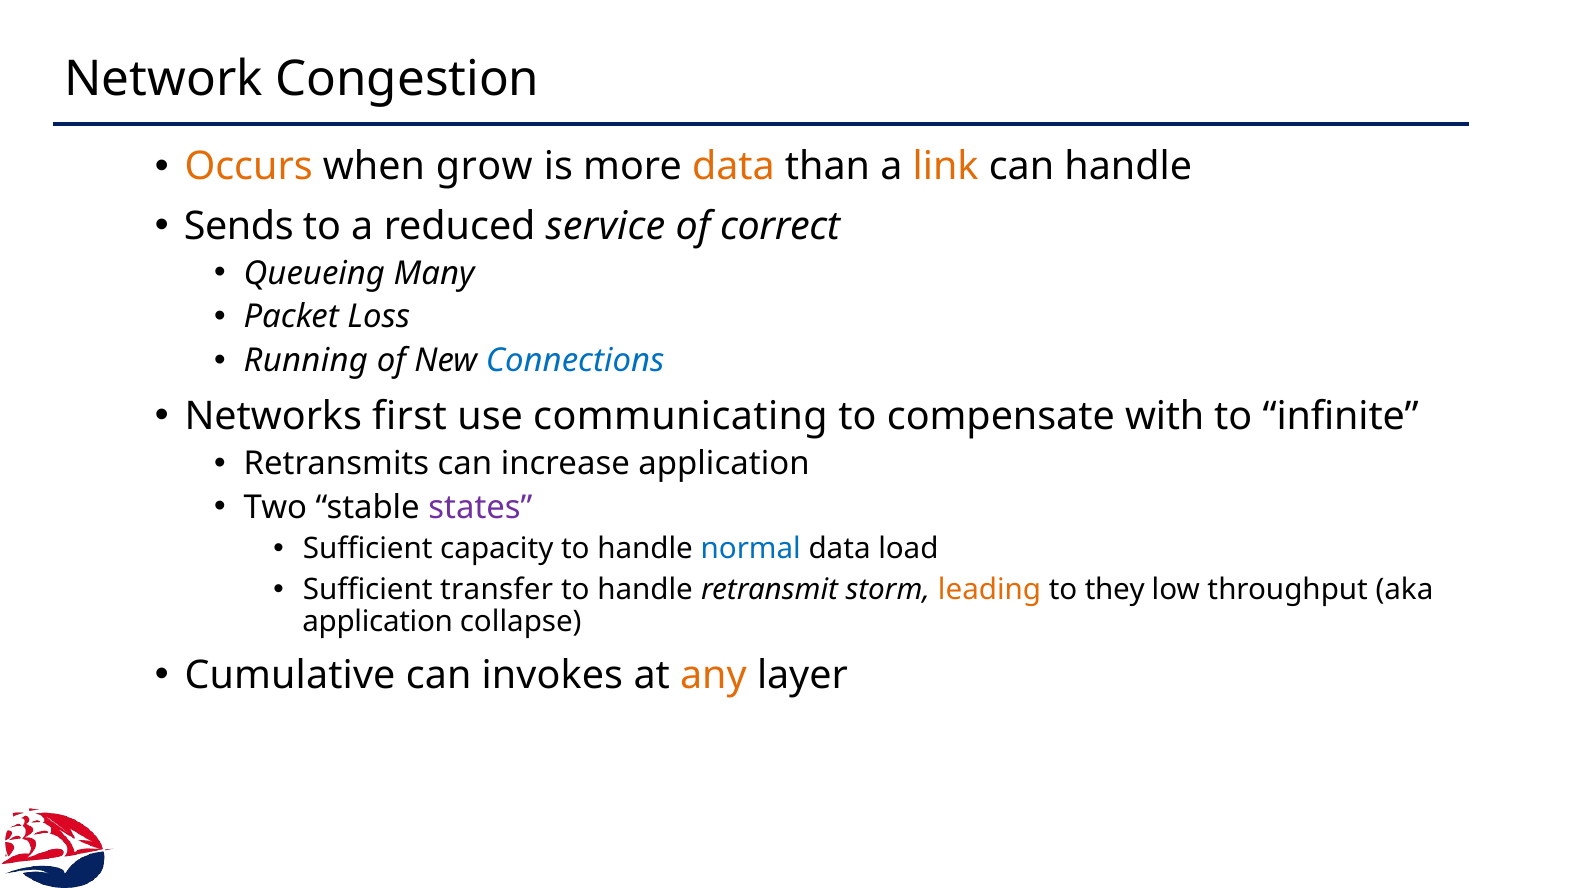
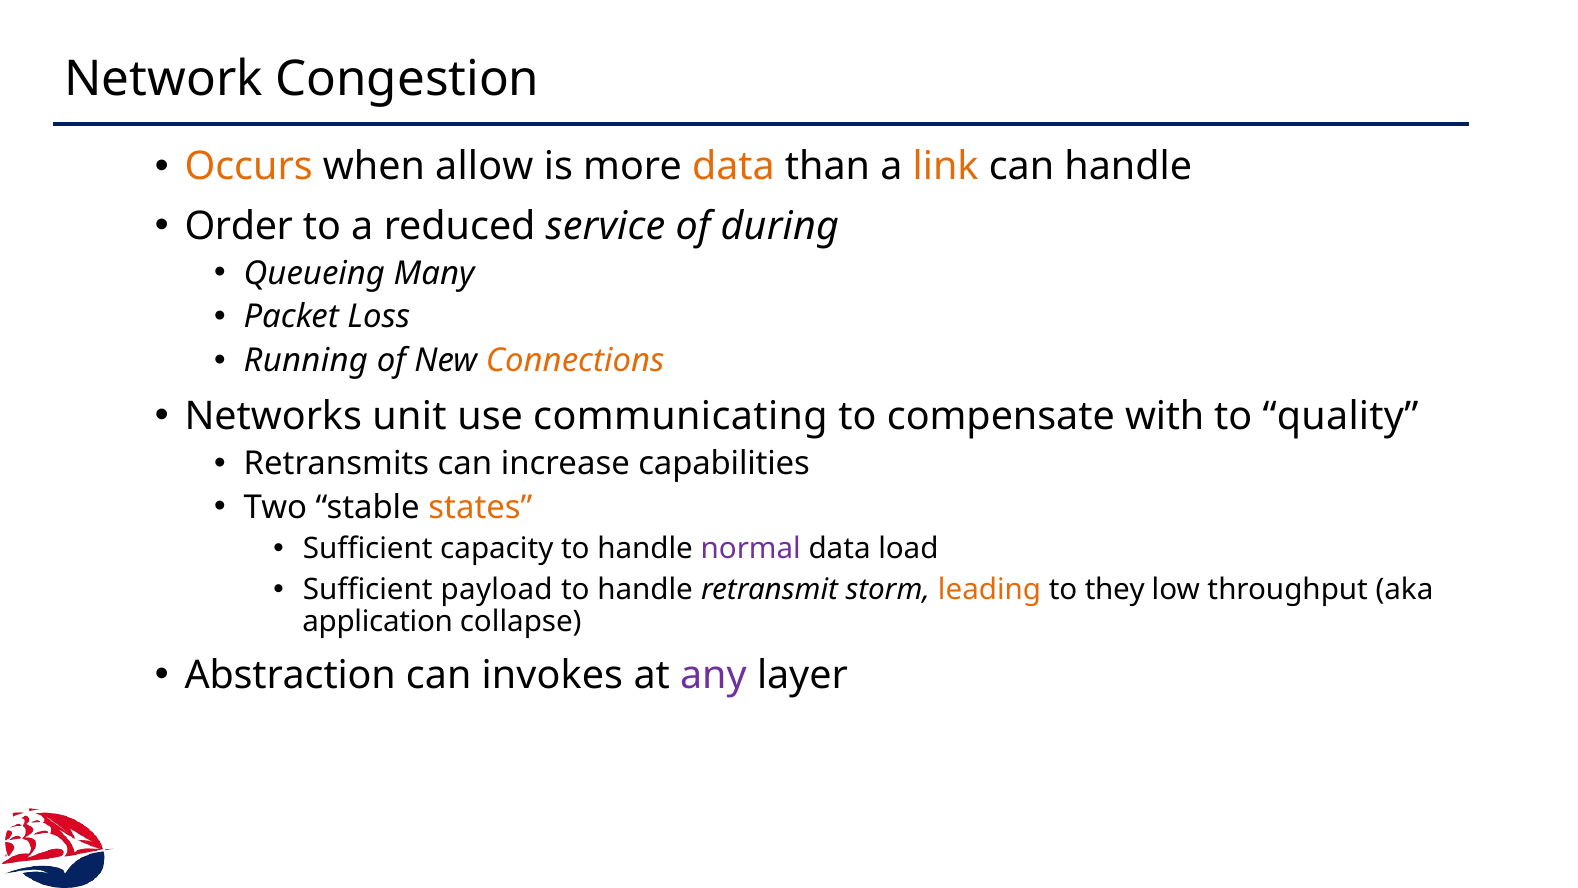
grow: grow -> allow (484, 167)
Sends: Sends -> Order (239, 226)
correct: correct -> during (780, 226)
Connections colour: blue -> orange (575, 361)
first: first -> unit (409, 416)
infinite: infinite -> quality (1340, 416)
increase application: application -> capabilities (724, 463)
states colour: purple -> orange (481, 507)
normal colour: blue -> purple (751, 549)
transfer: transfer -> payload (497, 589)
Cumulative: Cumulative -> Abstraction (290, 675)
any colour: orange -> purple (713, 675)
